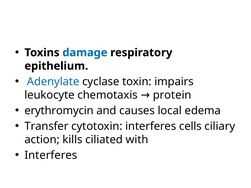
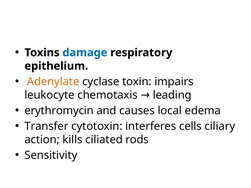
Adenylate colour: blue -> orange (53, 82)
protein: protein -> leading (172, 95)
with: with -> rods (137, 140)
Interferes: Interferes -> Sensitivity (51, 155)
